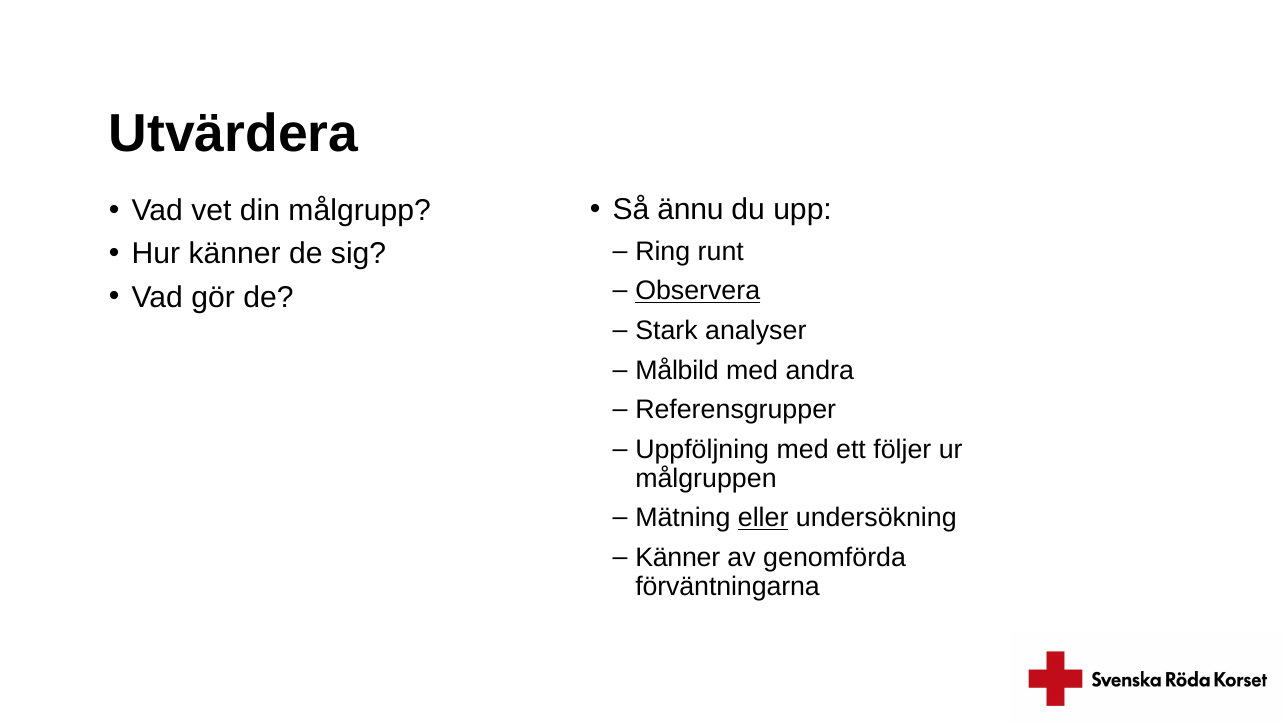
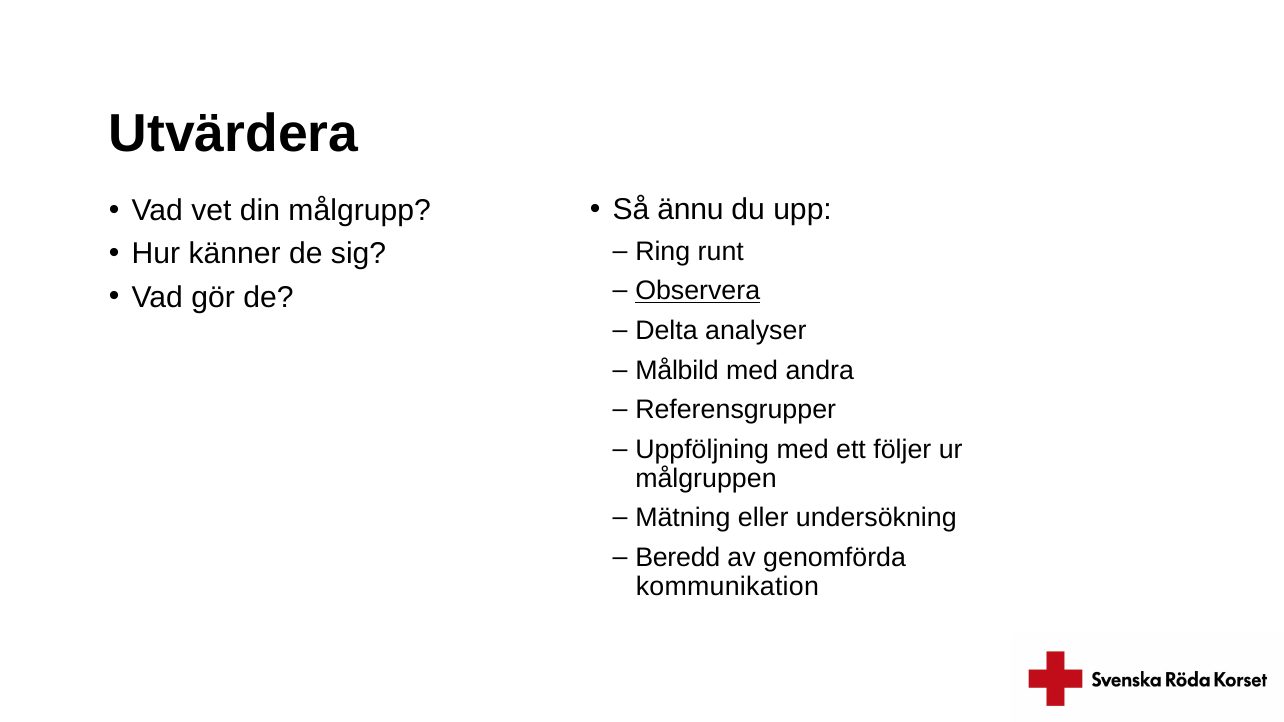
Stark: Stark -> Delta (667, 331)
eller underline: present -> none (763, 518)
Känner: Känner -> Beredd (678, 558)
förväntningarna: förväntningarna -> kommunikation (727, 587)
